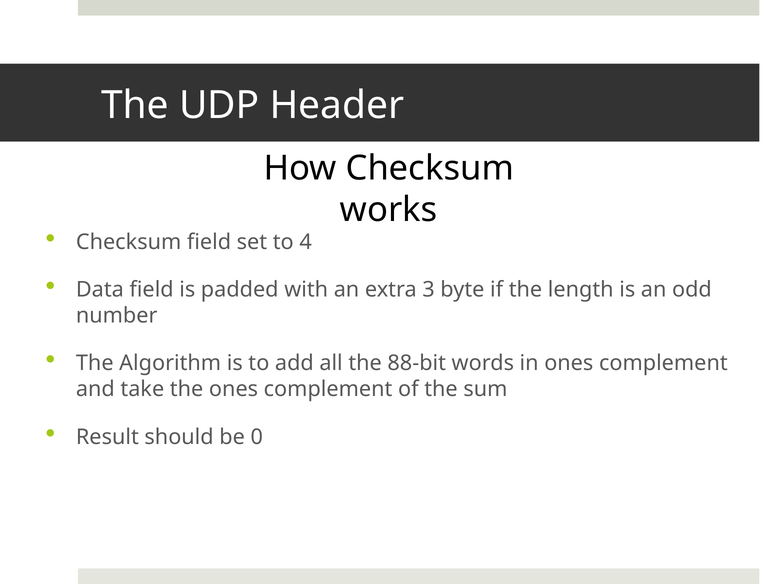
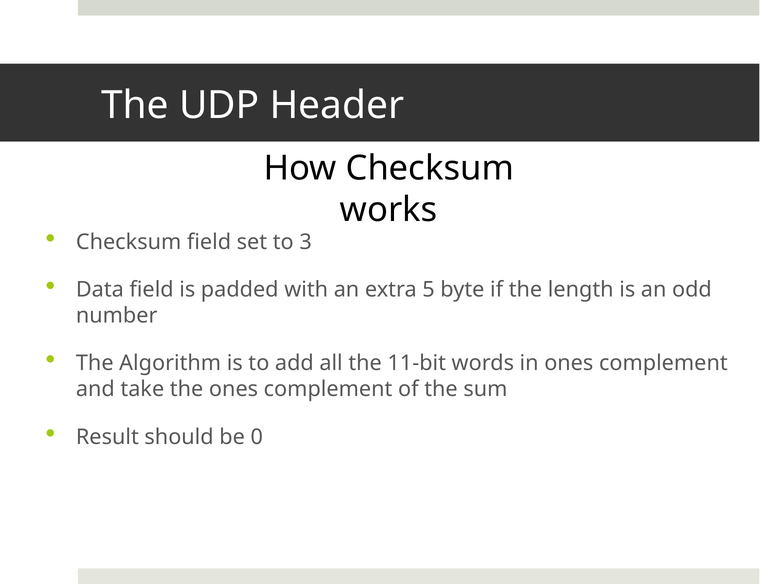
4: 4 -> 3 (306, 242)
3: 3 -> 5 (429, 290)
88-bit: 88-bit -> 11-bit (417, 363)
